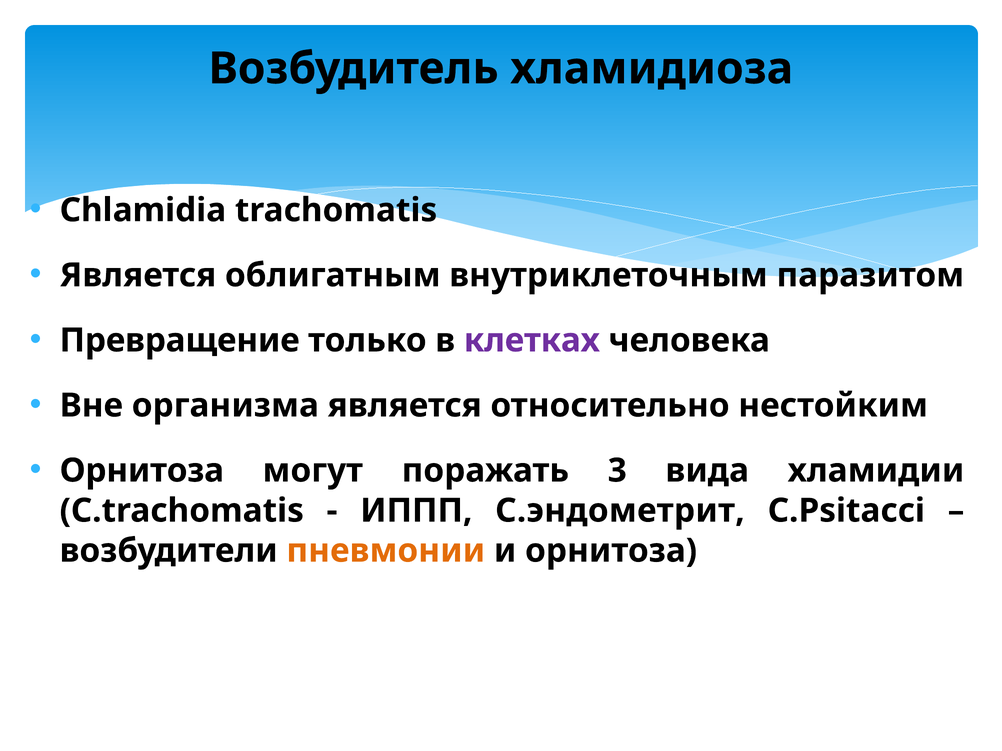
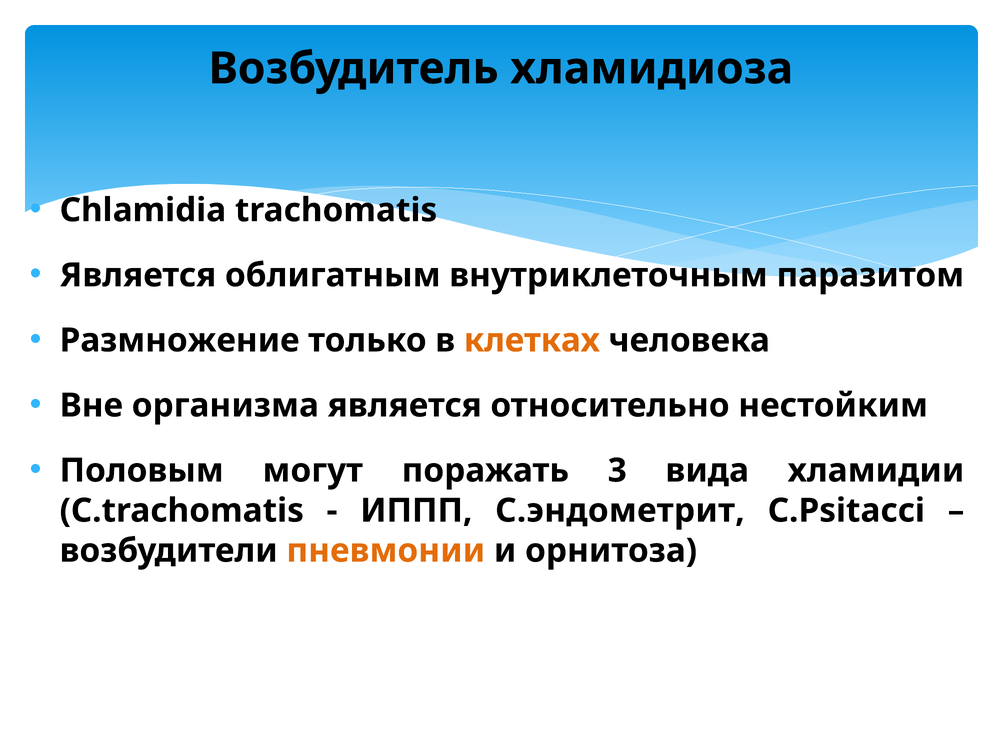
Превращение: Превращение -> Размножение (180, 341)
клетках colour: purple -> orange (532, 341)
Орнитоза: Орнитоза -> Половым (142, 471)
